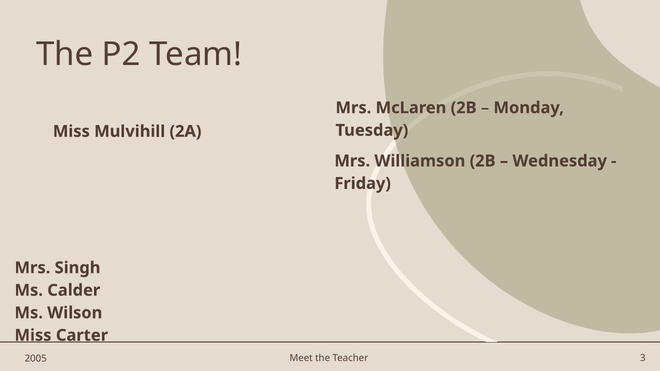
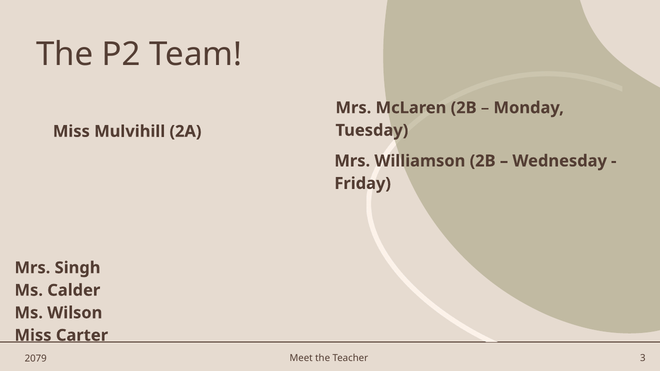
2005: 2005 -> 2079 (36, 359)
